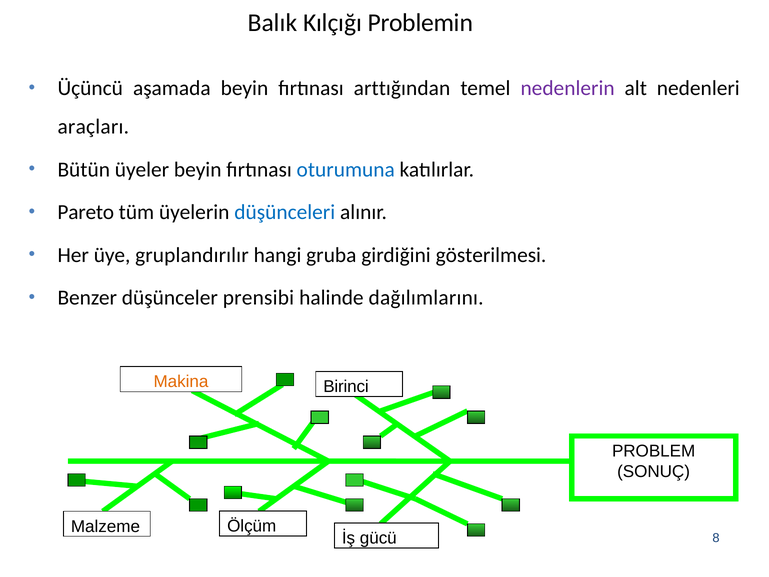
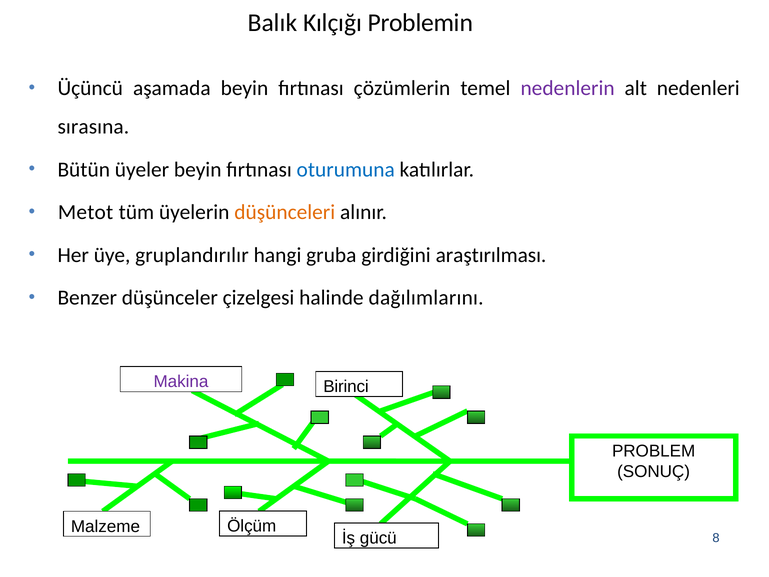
arttığından: arttığından -> çözümlerin (402, 88)
araçları: araçları -> sırasına (93, 127)
Pareto: Pareto -> Metot (86, 212)
düşünceleri colour: blue -> orange (285, 212)
gösterilmesi: gösterilmesi -> araştırılması (491, 255)
prensibi: prensibi -> çizelgesi (259, 298)
Makina colour: orange -> purple (181, 382)
